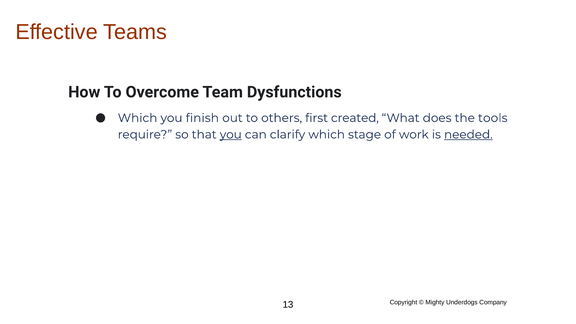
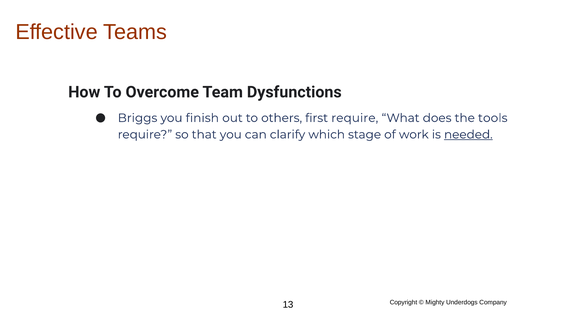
Which: Which -> Briggs (138, 118)
first created: created -> require (355, 118)
you underline: present -> none (231, 135)
